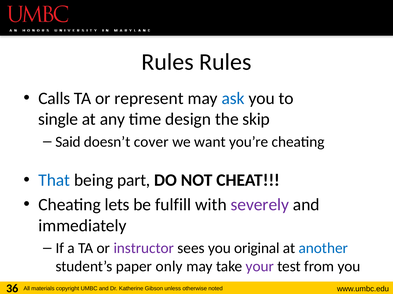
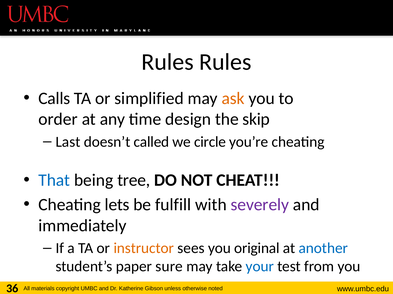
represent: represent -> simplified (149, 99)
ask colour: blue -> orange (233, 99)
single: single -> order (58, 120)
Said: Said -> Last (68, 142)
cover: cover -> called (151, 142)
want: want -> circle (210, 142)
part: part -> tree (134, 181)
instructor colour: purple -> orange (144, 249)
only: only -> sure (169, 267)
your colour: purple -> blue (260, 267)
